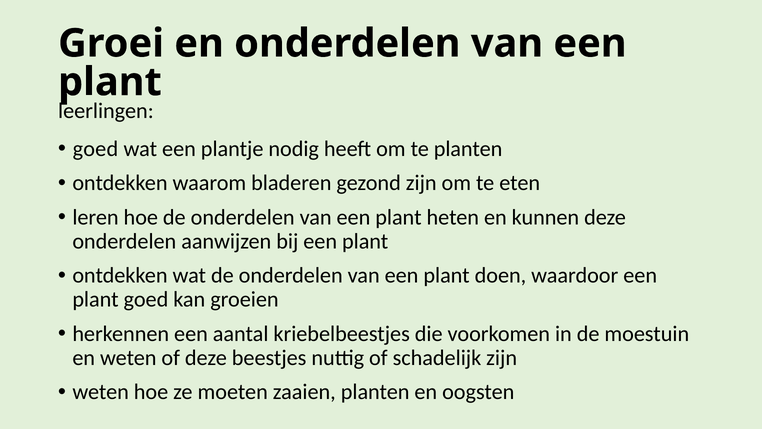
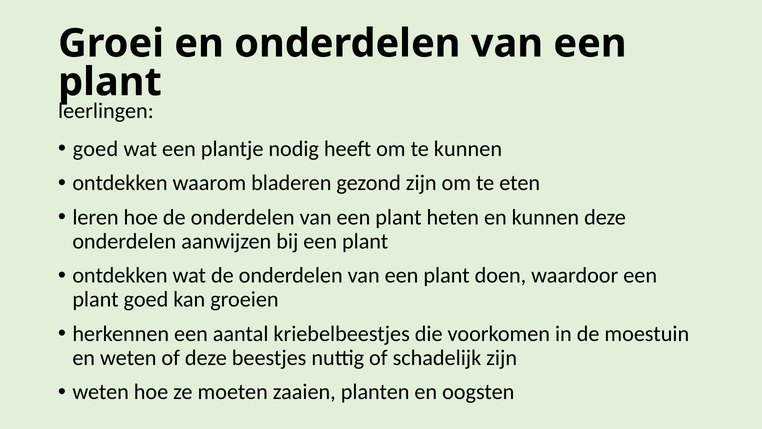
te planten: planten -> kunnen (468, 149)
